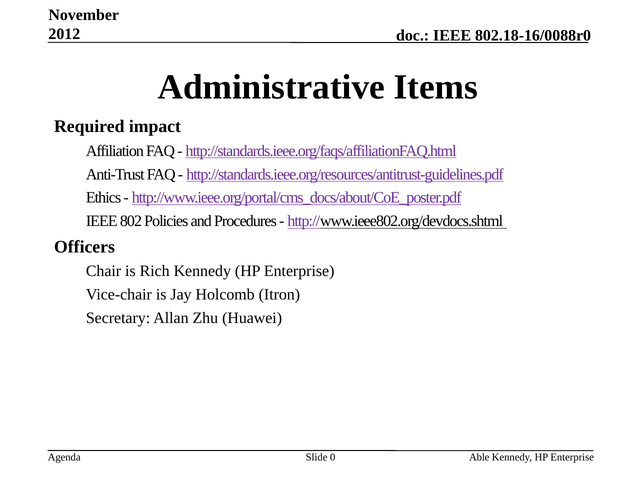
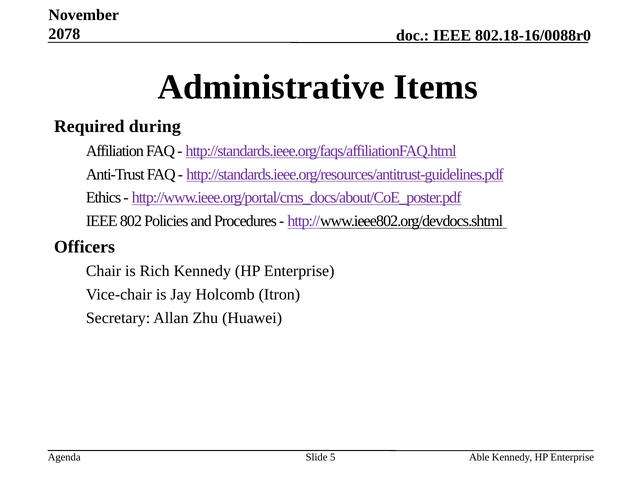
2012: 2012 -> 2078 (64, 34)
impact: impact -> during (155, 126)
0: 0 -> 5 (333, 457)
